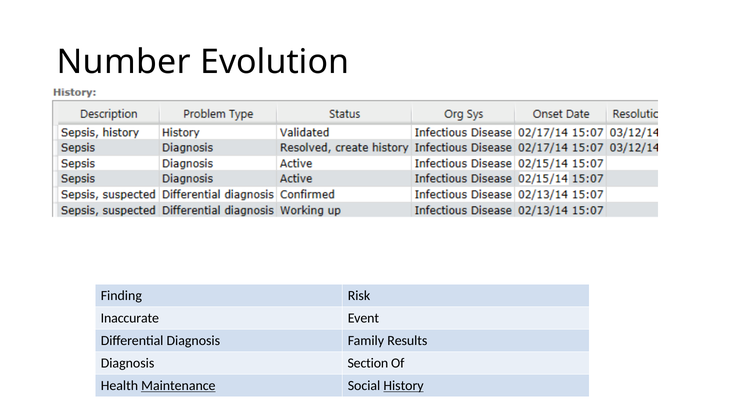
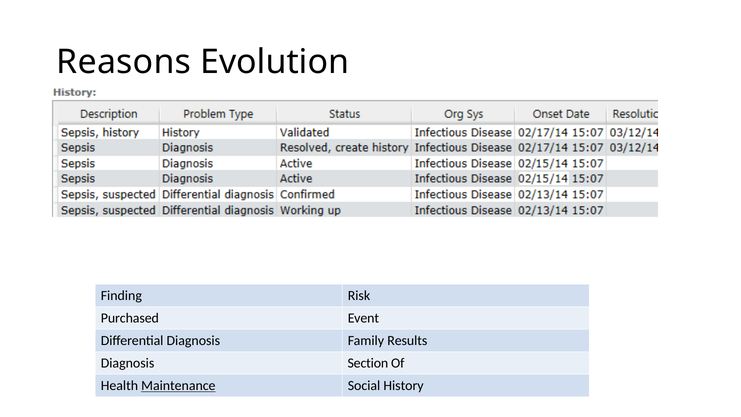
Number: Number -> Reasons (124, 62)
Inaccurate: Inaccurate -> Purchased (130, 318)
History underline: present -> none (404, 386)
